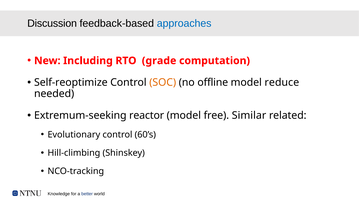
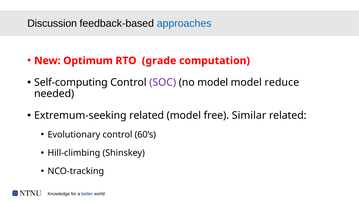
Including: Including -> Optimum (88, 61)
Self-reoptimize: Self-reoptimize -> Self-computing (71, 82)
SOC colour: orange -> purple (163, 82)
no offline: offline -> model (213, 82)
Extremum-seeking reactor: reactor -> related (147, 115)
